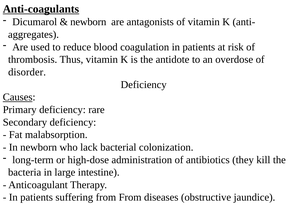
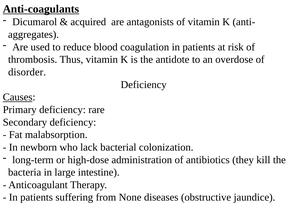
newborn: newborn -> acquired (88, 22)
from From: From -> None (130, 198)
